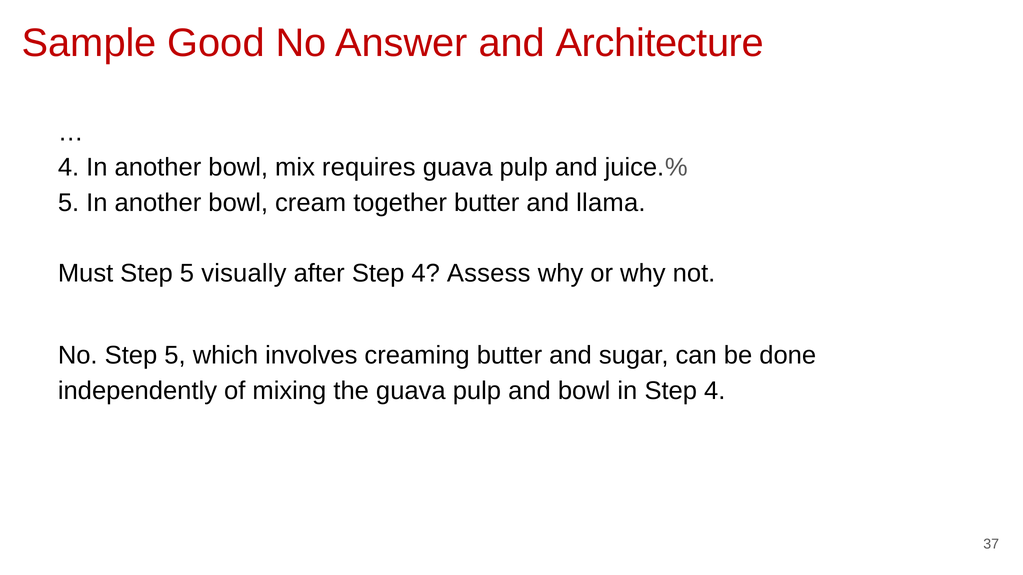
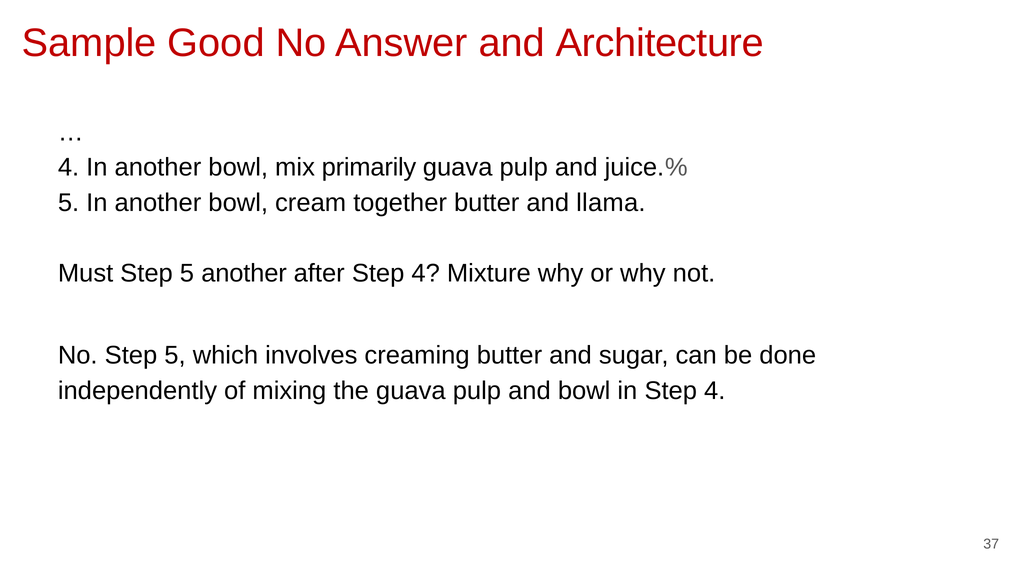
requires: requires -> primarily (369, 168)
5 visually: visually -> another (244, 273)
Assess: Assess -> Mixture (489, 273)
